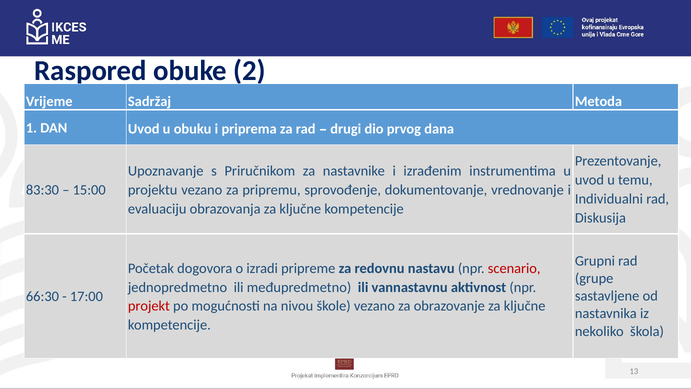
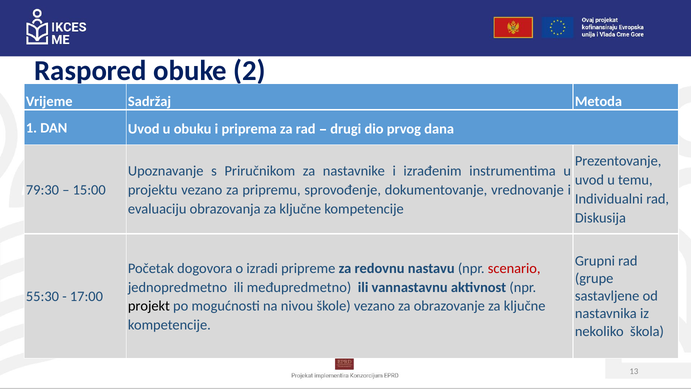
83:30: 83:30 -> 79:30 (42, 190)
66:30: 66:30 -> 55:30 (42, 296)
projekt colour: red -> black (149, 306)
